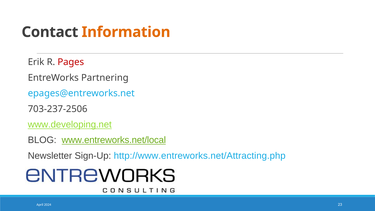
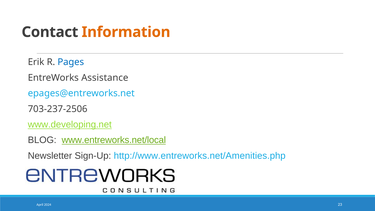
Pages colour: red -> blue (71, 62)
Partnering: Partnering -> Assistance (105, 78)
http://www.entreworks.net/Attracting.php: http://www.entreworks.net/Attracting.php -> http://www.entreworks.net/Amenities.php (200, 156)
